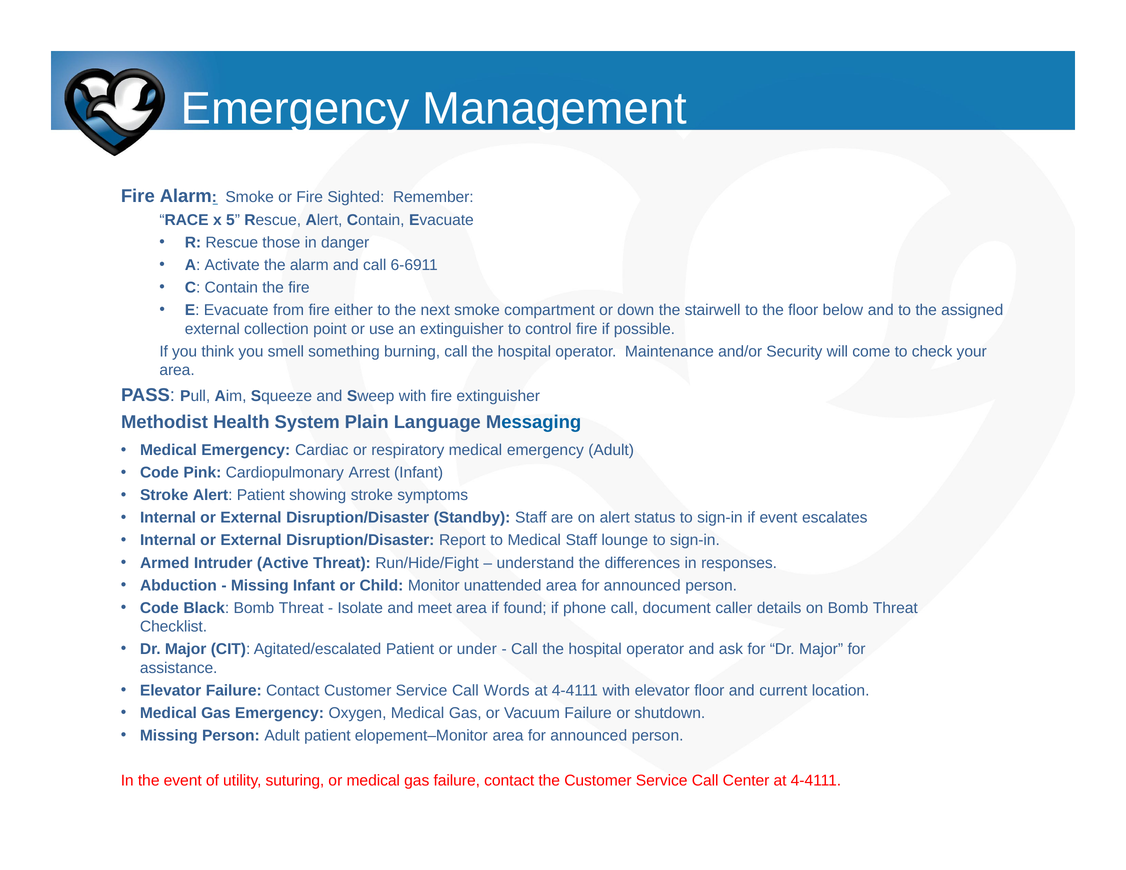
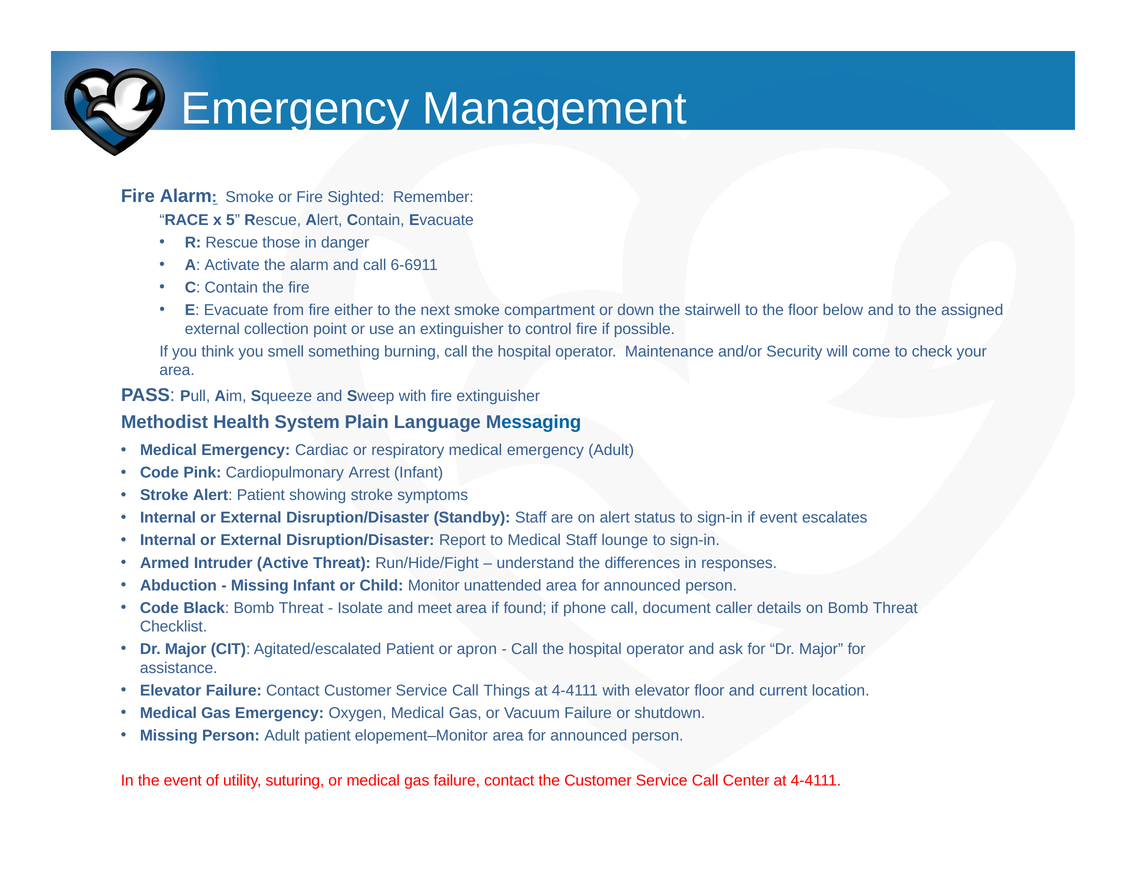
under: under -> apron (477, 649)
Words: Words -> Things (507, 691)
